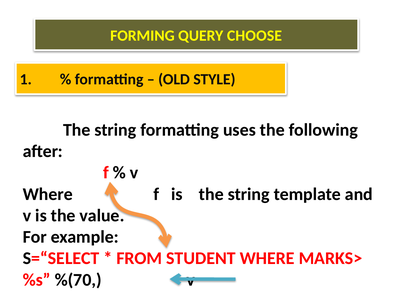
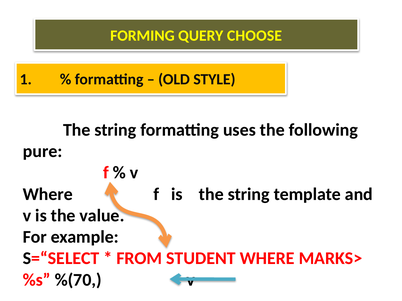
after: after -> pure (43, 152)
